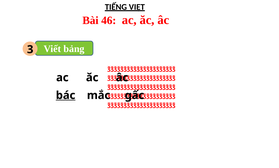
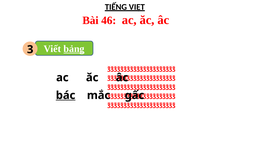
bảng underline: none -> present (74, 49)
